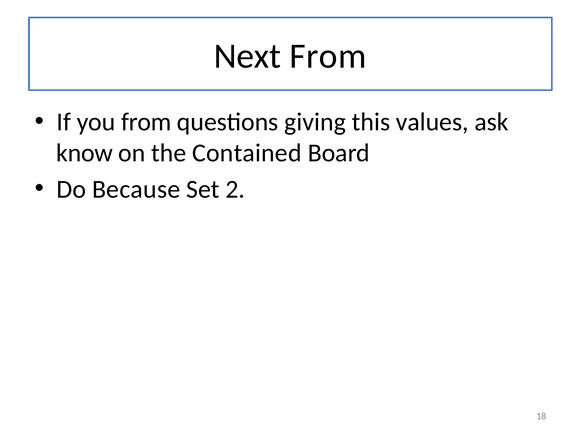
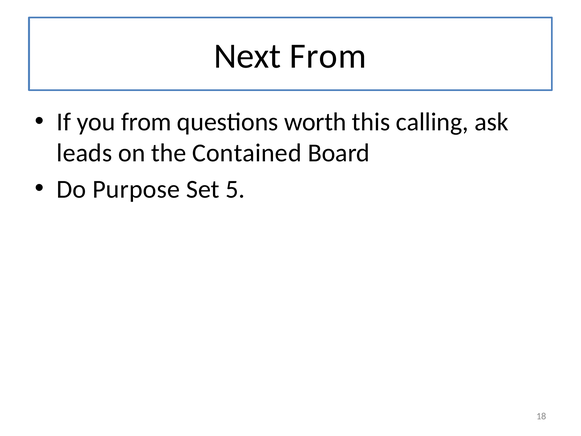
giving: giving -> worth (315, 122)
values: values -> calling (432, 122)
know: know -> leads (84, 153)
Because: Because -> Purpose (136, 189)
2: 2 -> 5 (235, 189)
